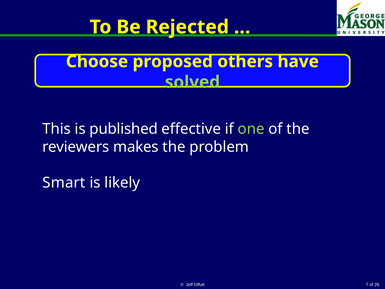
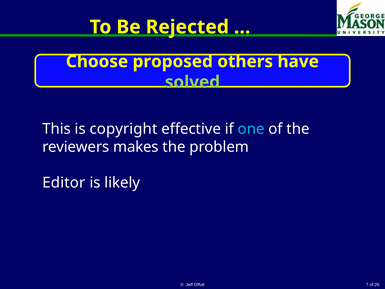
published: published -> copyright (124, 129)
one colour: light green -> light blue (251, 129)
Smart: Smart -> Editor (64, 183)
